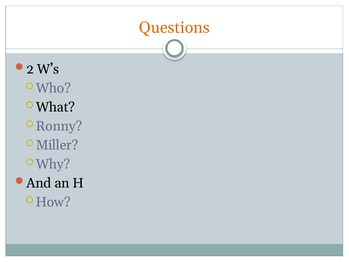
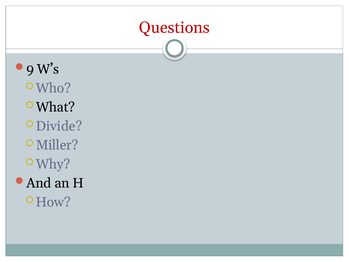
Questions colour: orange -> red (174, 27)
2: 2 -> 9 (30, 69)
Ronny: Ronny -> Divide (59, 126)
